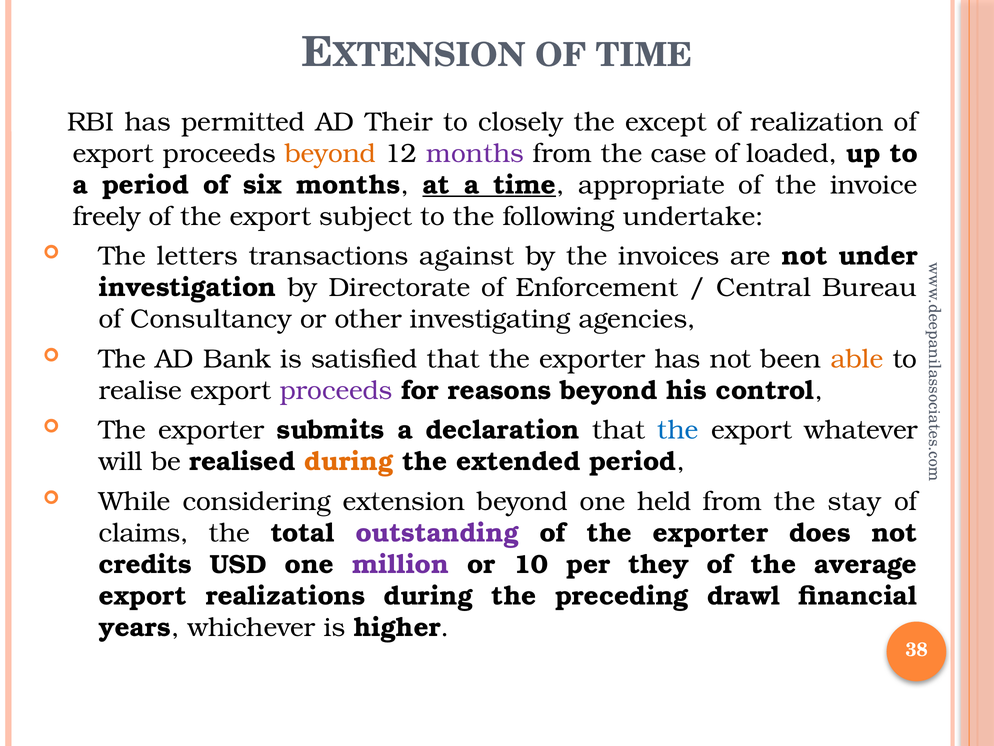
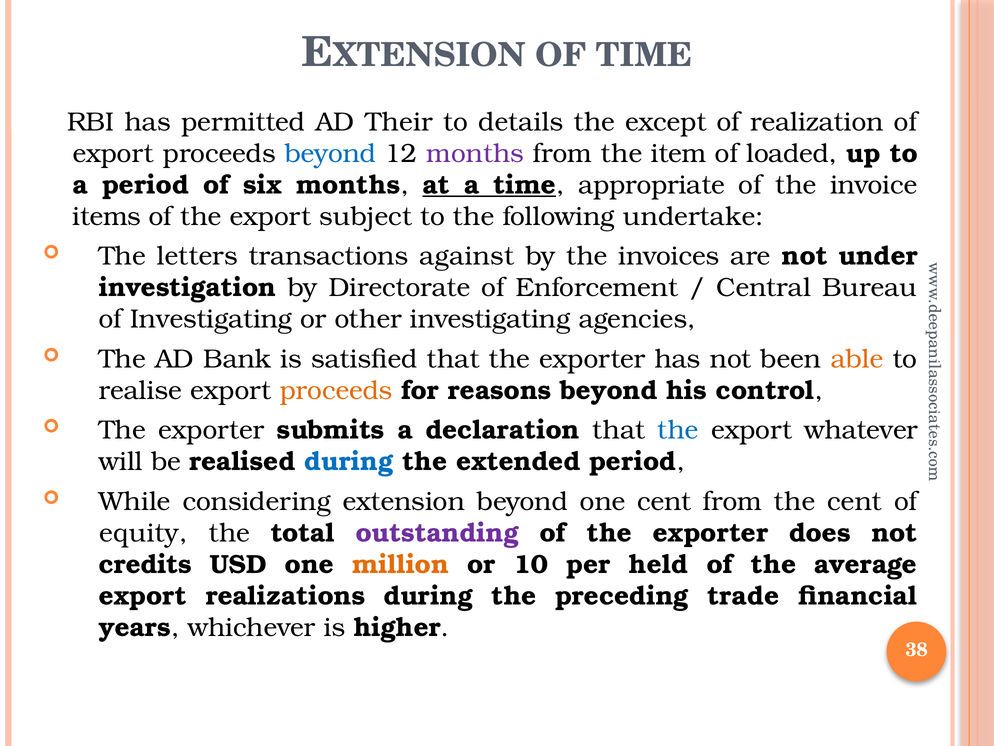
closely: closely -> details (521, 122)
beyond colour: orange -> blue (330, 153)
case: case -> item (679, 153)
freely: freely -> items (107, 216)
of Consultancy: Consultancy -> Investigating (211, 319)
proceeds colour: purple -> orange (336, 390)
during colour: orange -> blue (349, 461)
one held: held -> cent (664, 501)
the stay: stay -> cent (855, 501)
claims: claims -> equity (143, 533)
million colour: purple -> orange (401, 564)
they: they -> held (658, 564)
drawl: drawl -> trade (743, 596)
